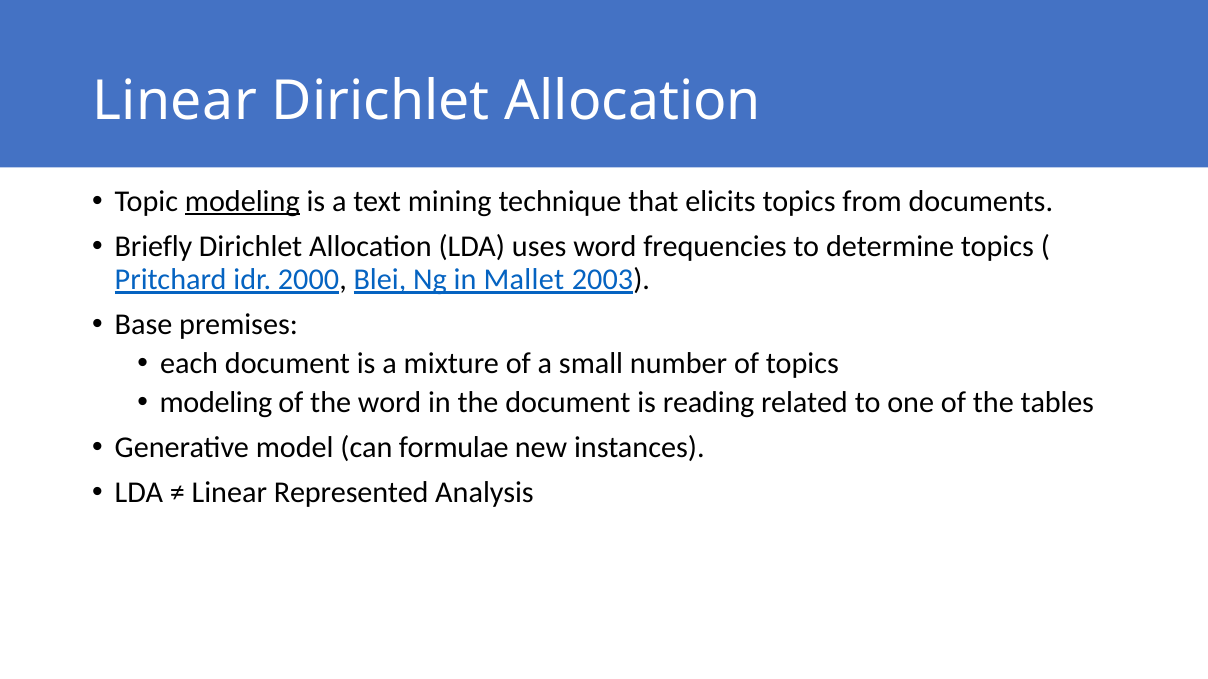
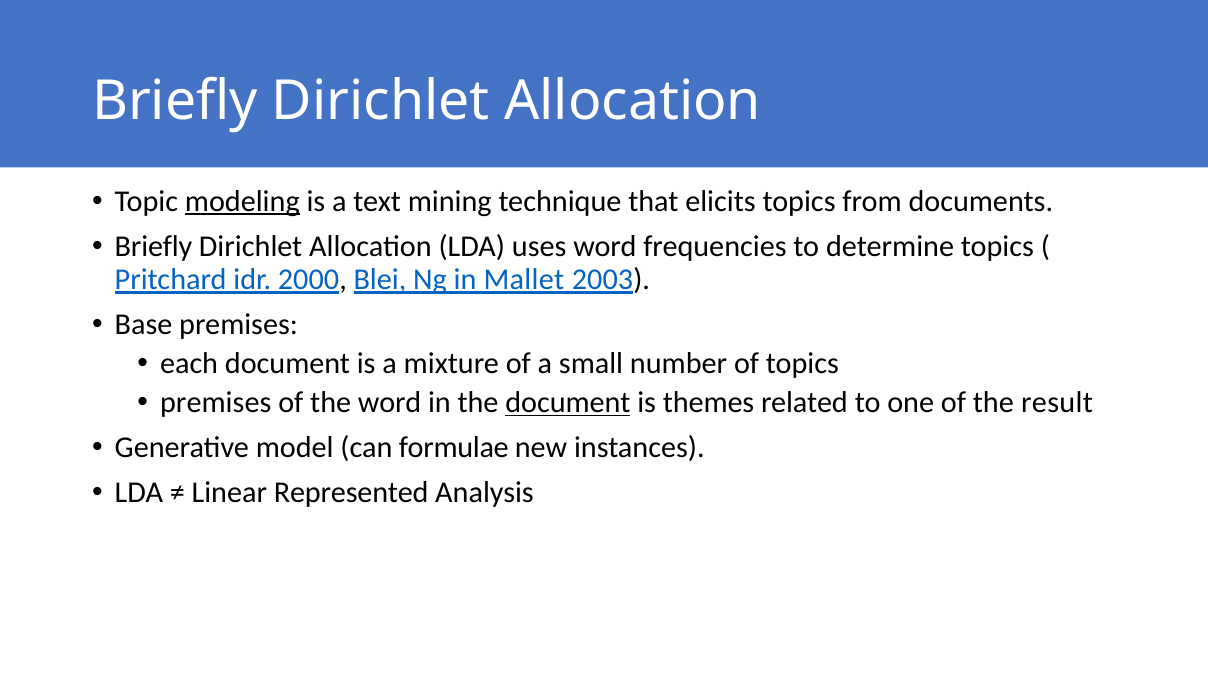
Linear: Linear -> Briefly (175, 101)
modeling: modeling -> premises (216, 403)
document underline: none -> present (568, 403)
reading: reading -> themes (709, 403)
tables: tables -> result (1057, 403)
